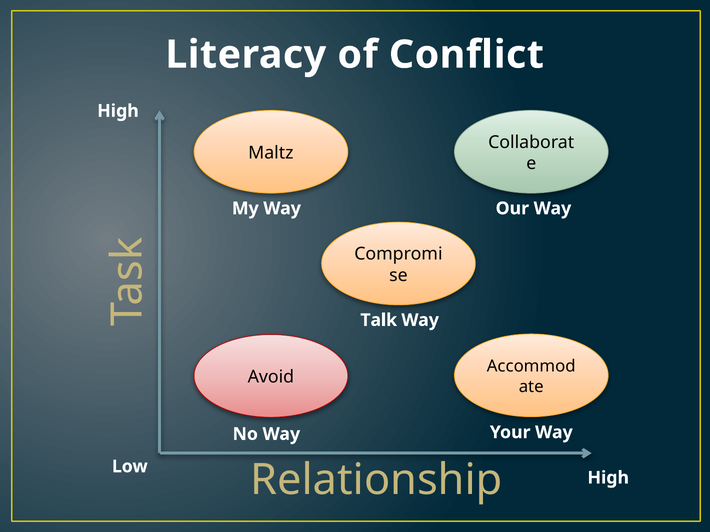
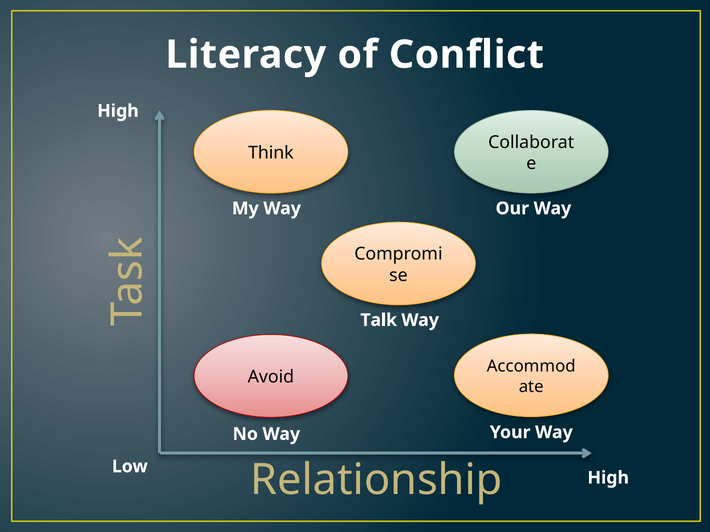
Maltz: Maltz -> Think (271, 153)
